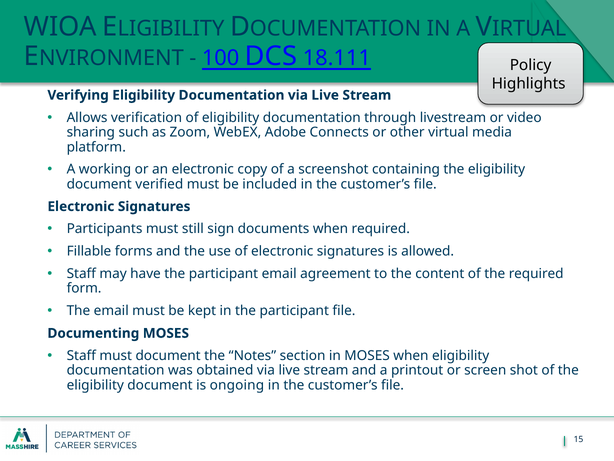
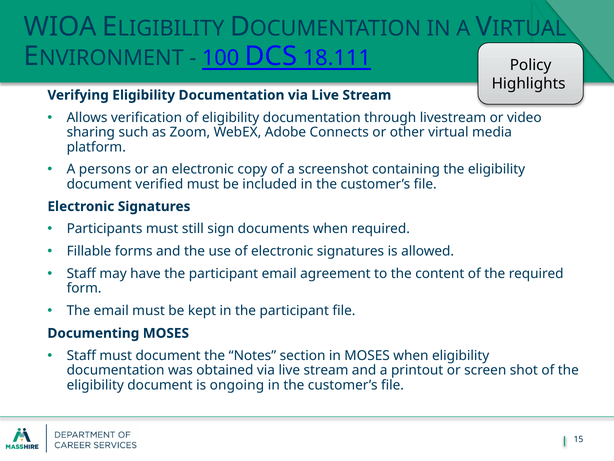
working: working -> persons (105, 169)
